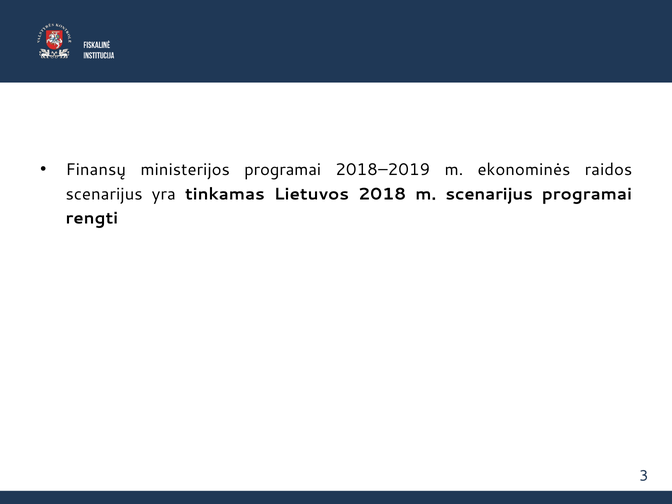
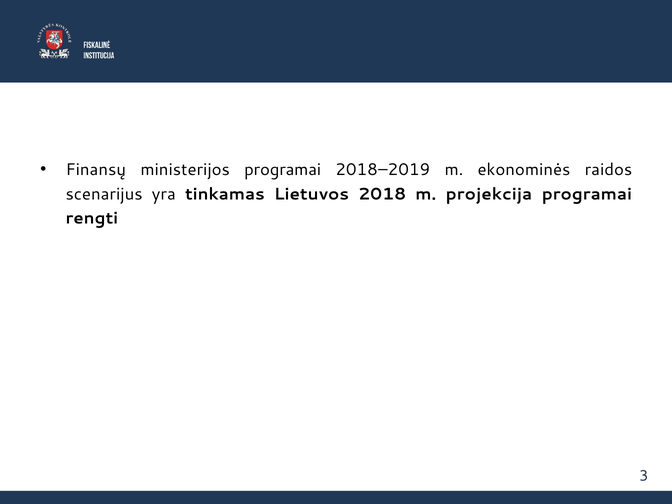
m scenarijus: scenarijus -> projekcija (489, 194)
